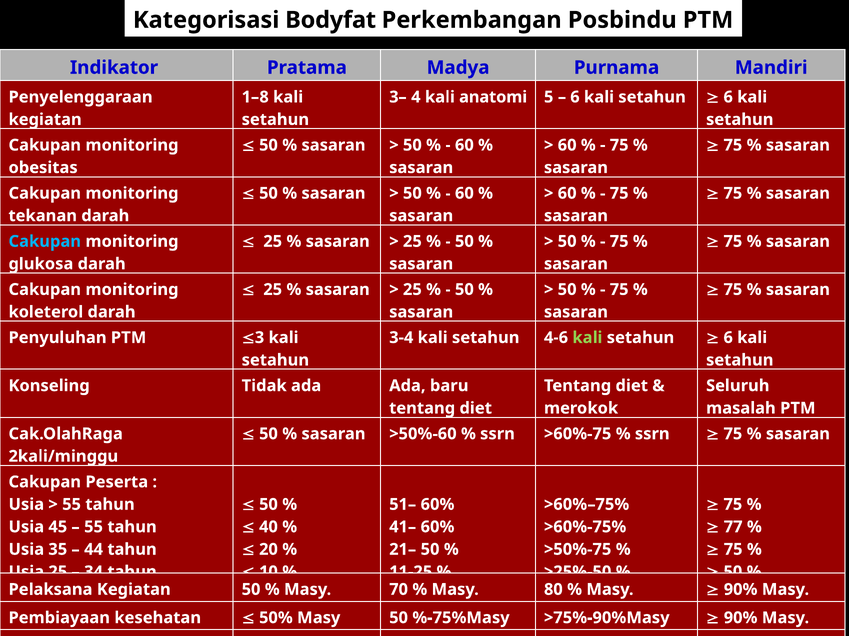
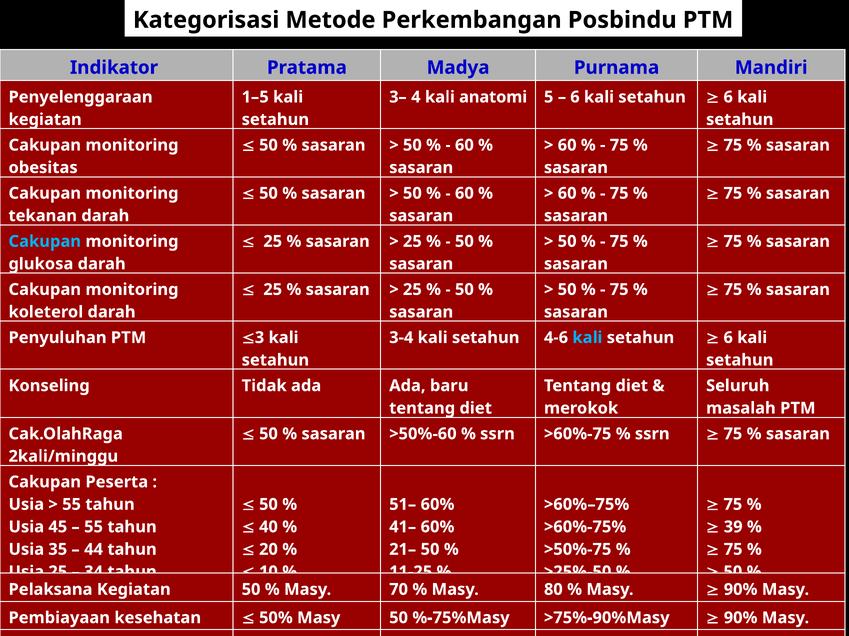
Bodyfat: Bodyfat -> Metode (331, 20)
1–8: 1–8 -> 1–5 (255, 97)
kali colour: light green -> light blue (587, 338)
77: 77 -> 39 (733, 527)
